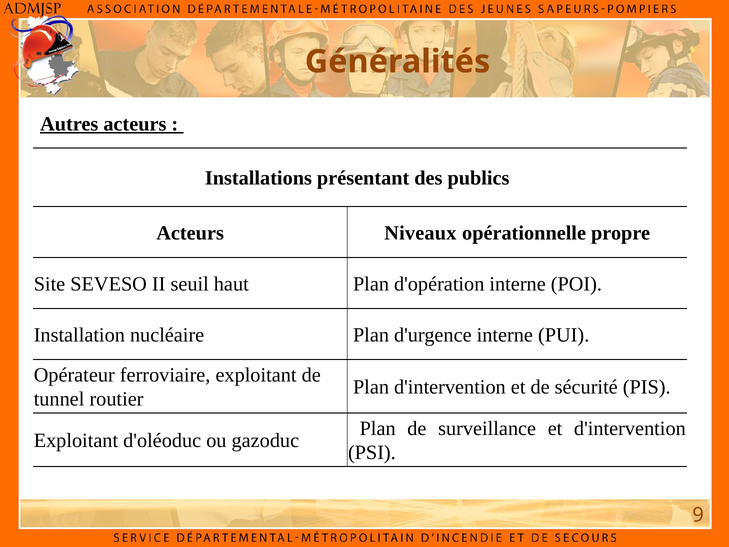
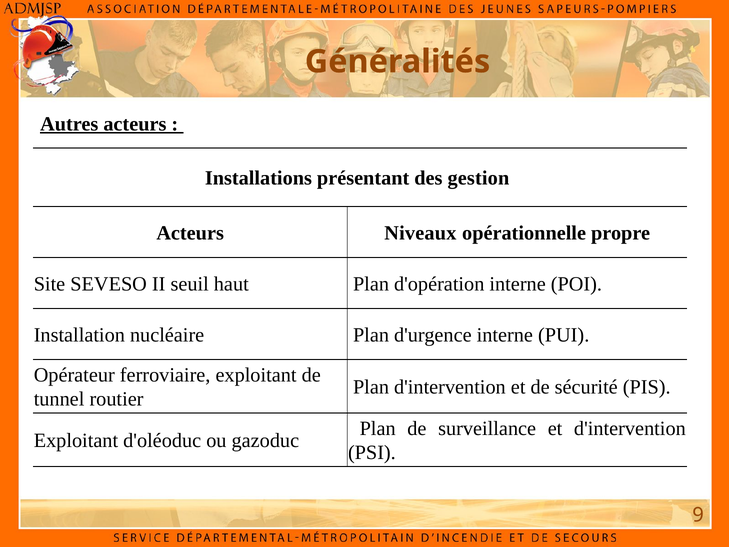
publics: publics -> gestion (478, 178)
